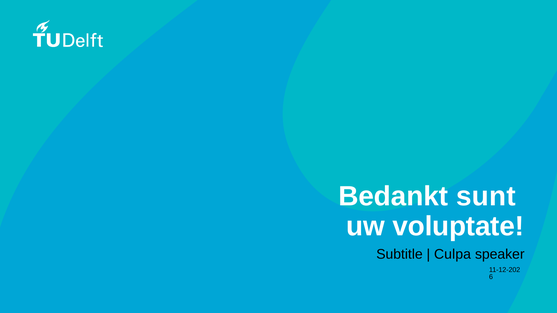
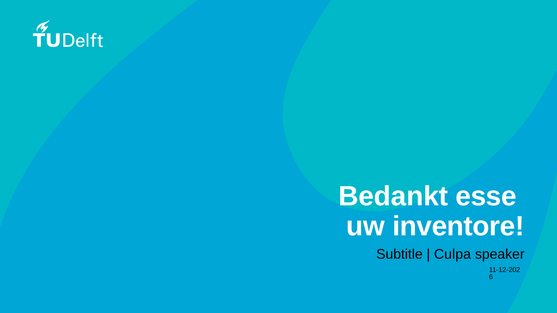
sunt: sunt -> esse (486, 196)
voluptate: voluptate -> inventore (458, 227)
